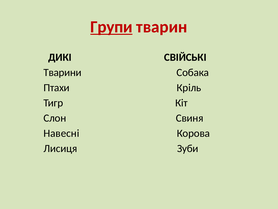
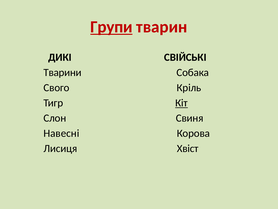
Птахи: Птахи -> Свого (56, 88)
Кіт underline: none -> present (182, 103)
Зуби: Зуби -> Хвіст (188, 148)
